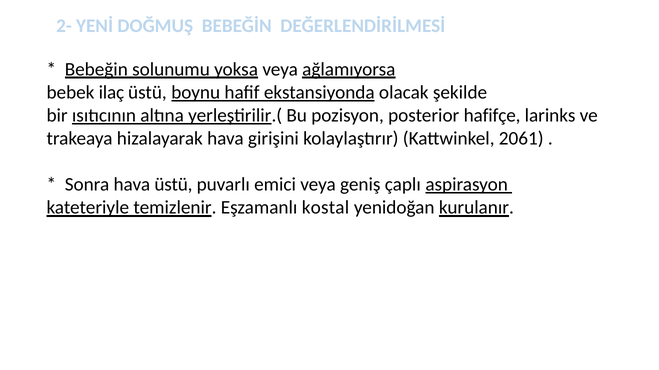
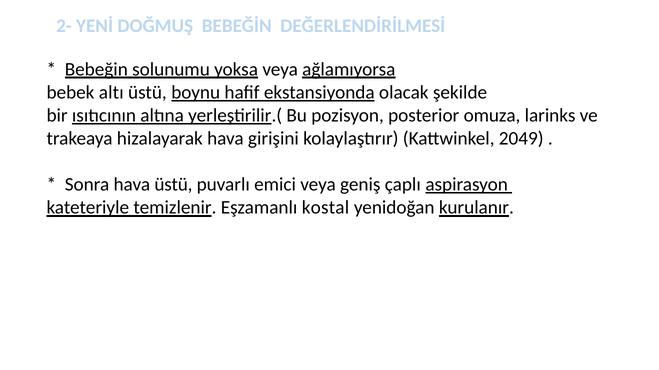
ilaç: ilaç -> altı (111, 93)
hafifçe: hafifçe -> omuza (492, 116)
2061: 2061 -> 2049 (521, 139)
